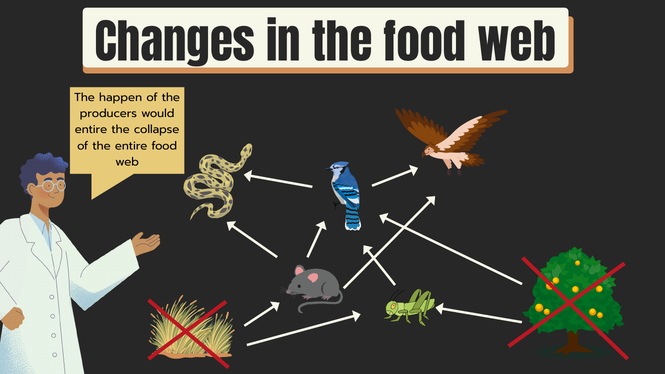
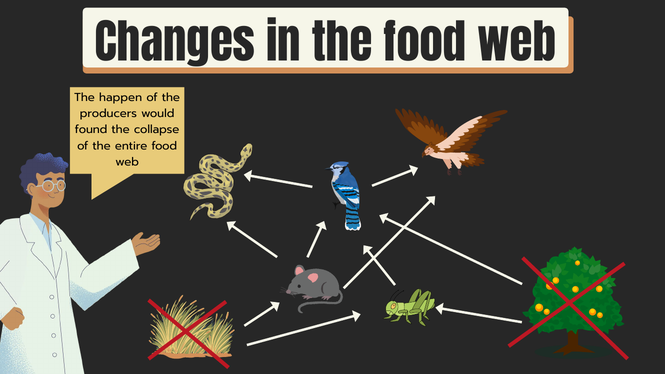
entire: entire -> found (91, 130)
